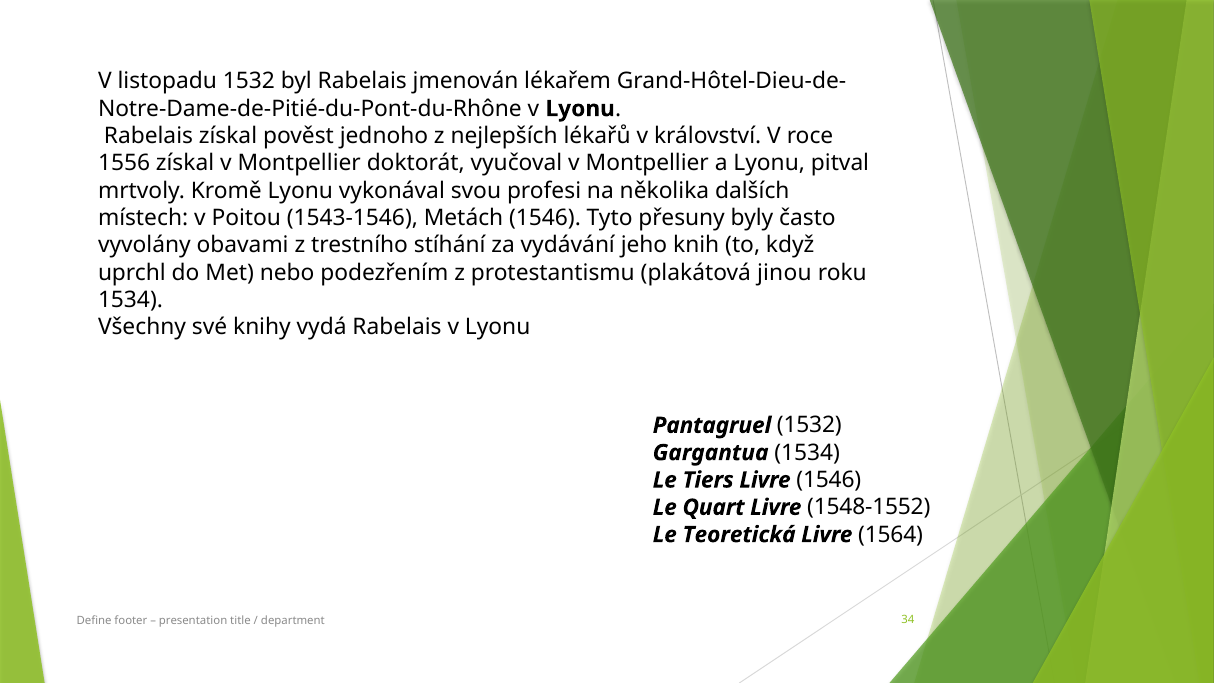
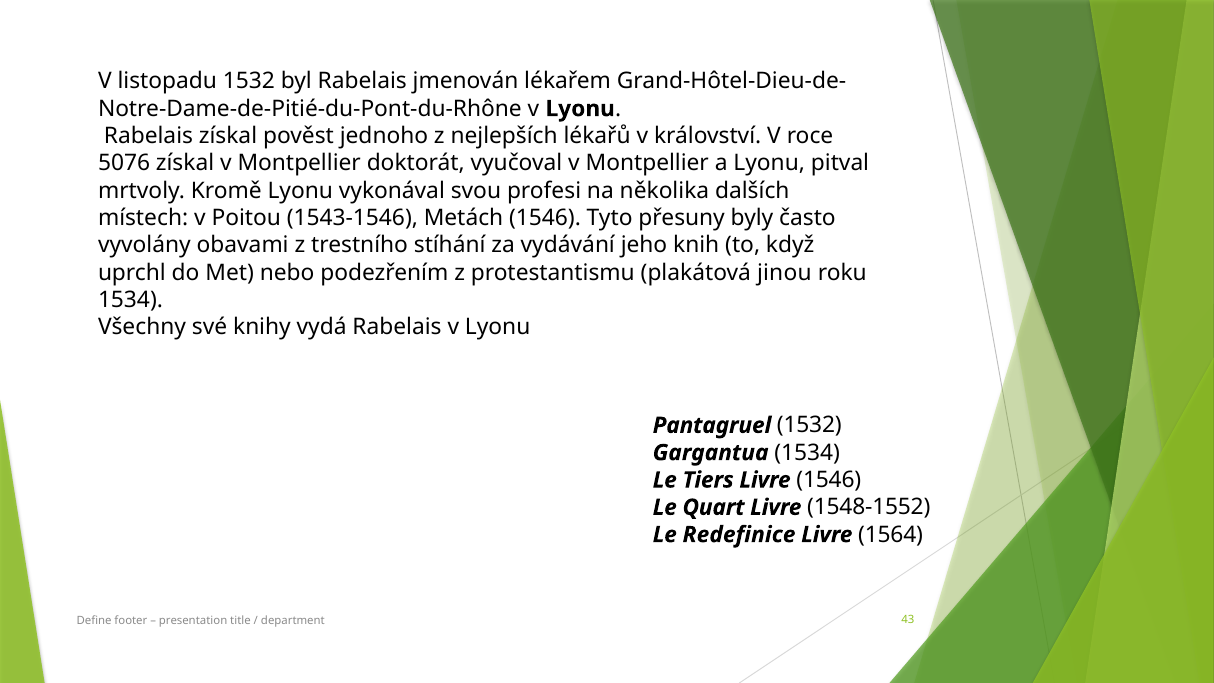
1556: 1556 -> 5076 (124, 163)
Teoretická: Teoretická -> Redefinice (739, 535)
34: 34 -> 43 (908, 620)
